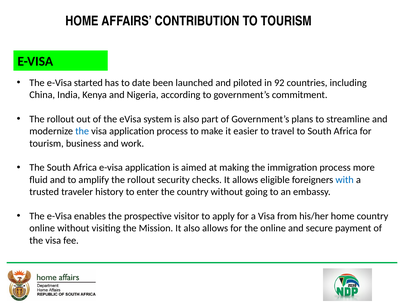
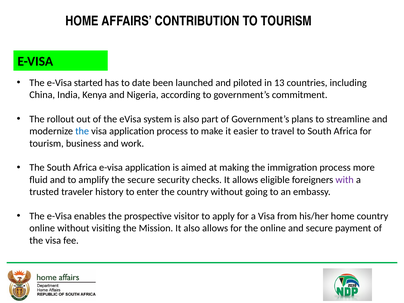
92: 92 -> 13 (279, 83)
amplify the rollout: rollout -> secure (141, 180)
with colour: blue -> purple (345, 180)
